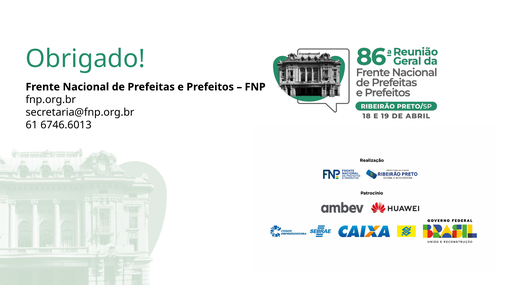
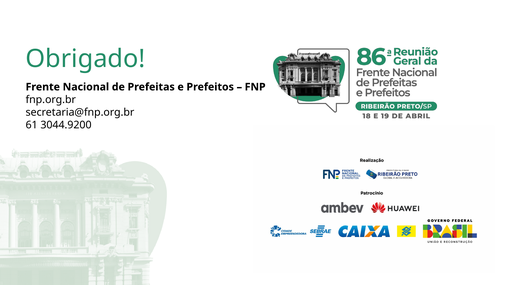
6746.6013: 6746.6013 -> 3044.9200 (66, 125)
